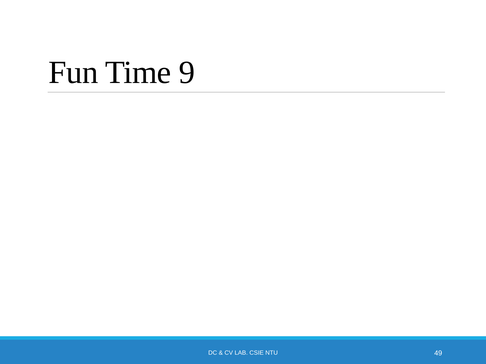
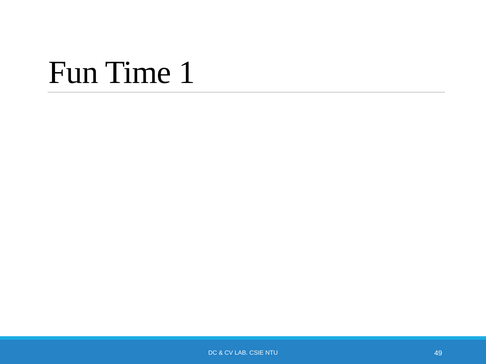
9: 9 -> 1 (187, 73)
